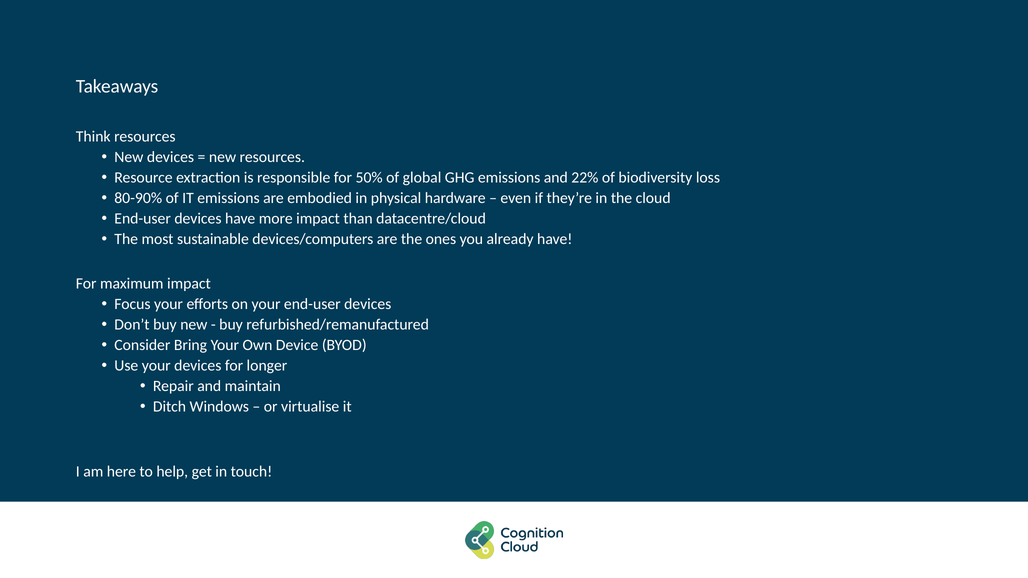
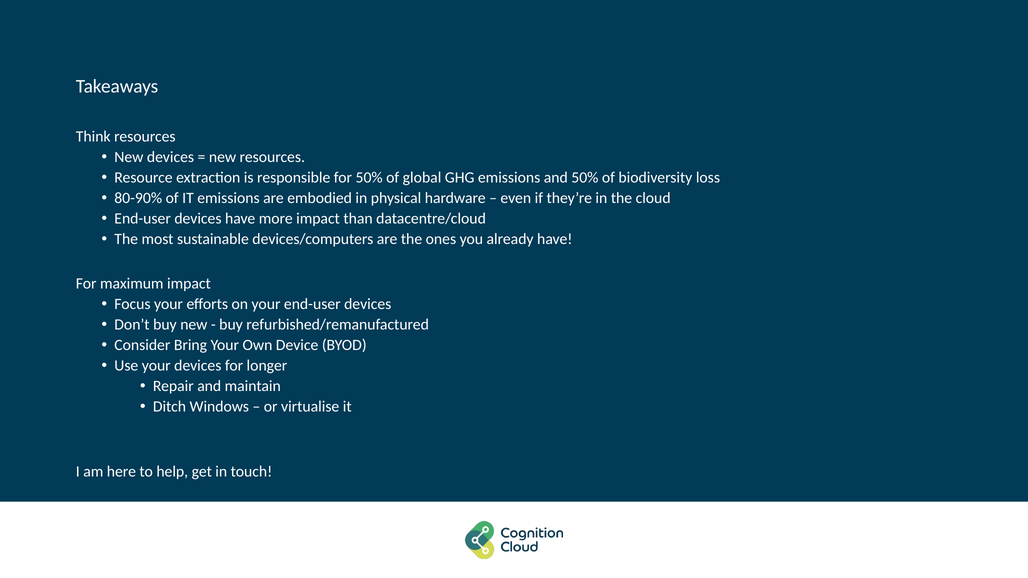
and 22%: 22% -> 50% (585, 178)
